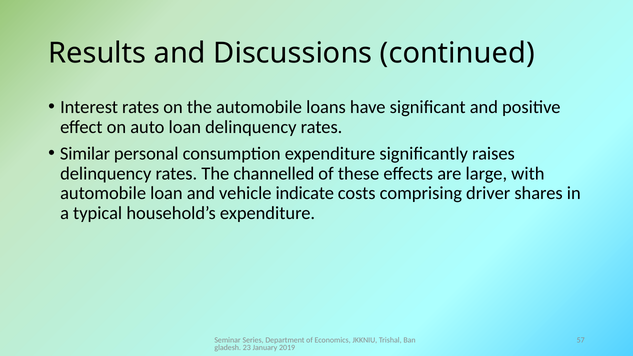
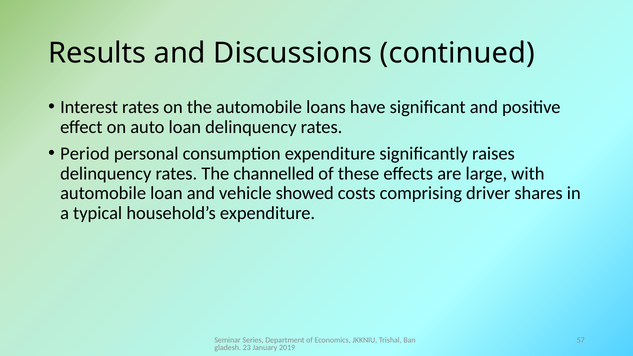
Similar: Similar -> Period (85, 154)
indicate: indicate -> showed (305, 193)
